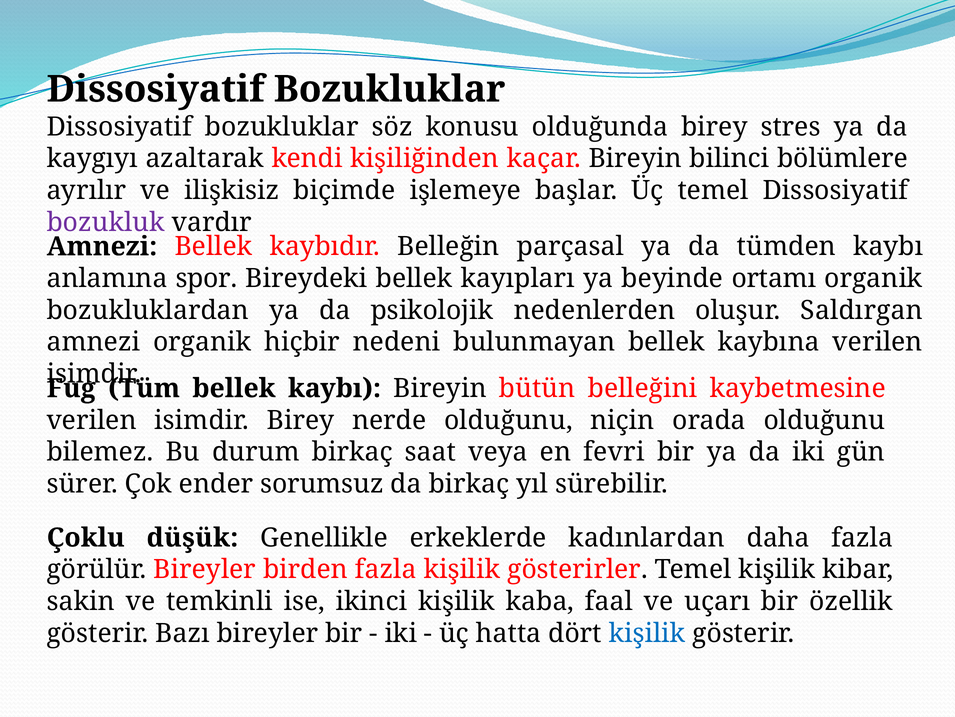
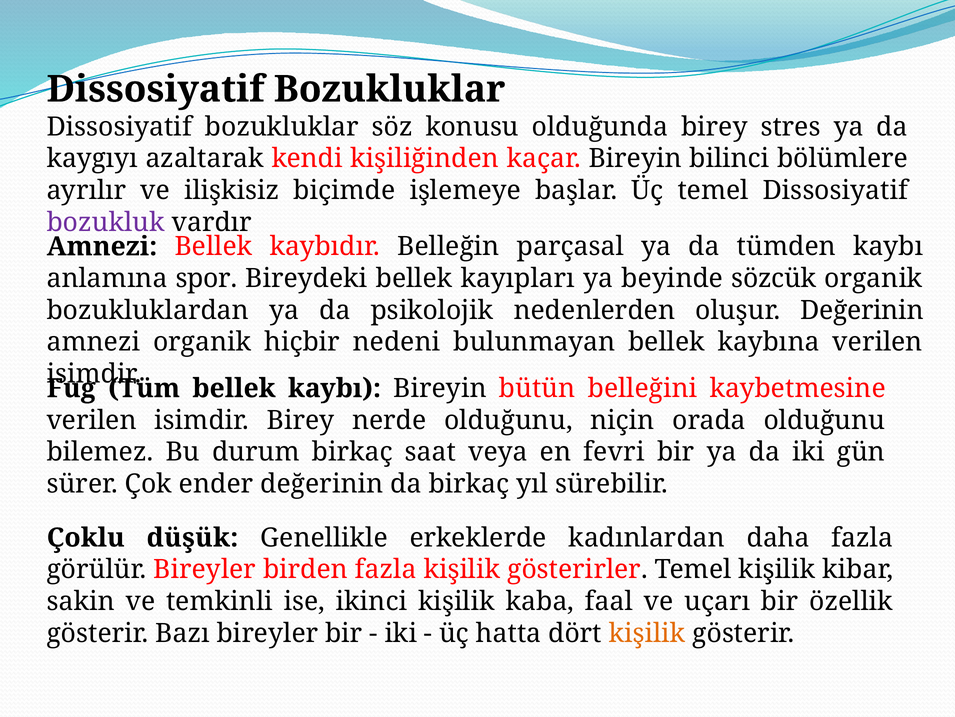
ortamı: ortamı -> sözcük (774, 278)
oluşur Saldırgan: Saldırgan -> Değerinin (862, 310)
ender sorumsuz: sorumsuz -> değerinin (322, 484)
kişilik colour: blue -> orange (647, 633)
